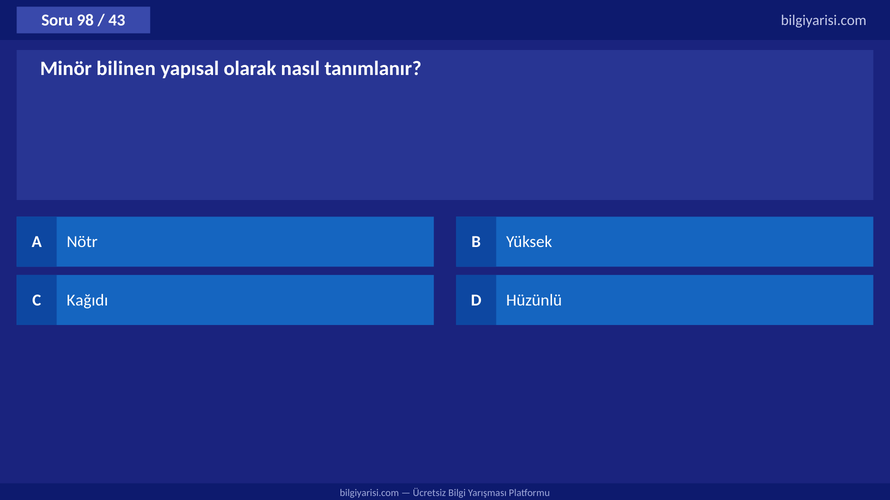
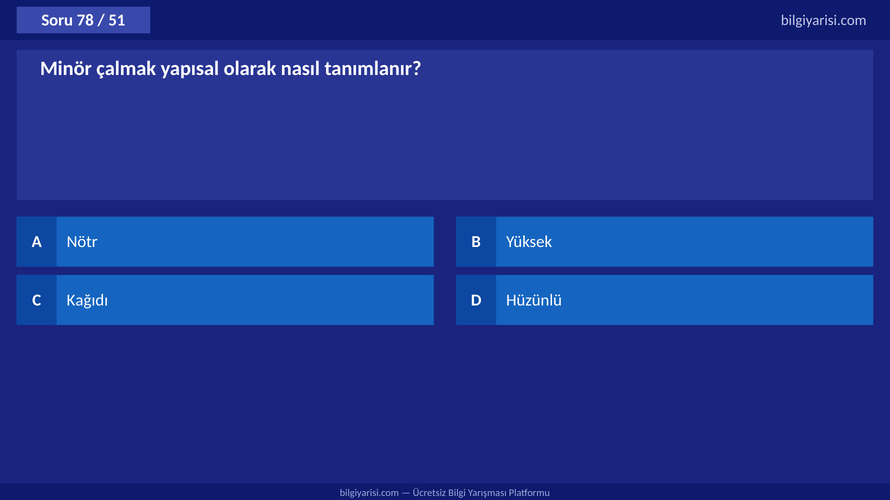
98: 98 -> 78 (85, 20)
43: 43 -> 51 (117, 20)
bilinen: bilinen -> çalmak (126, 69)
